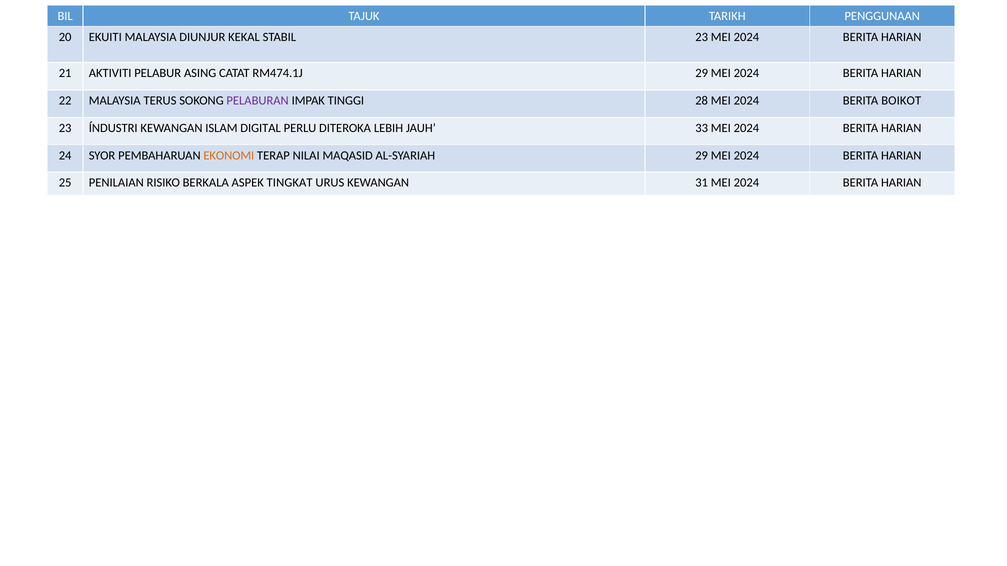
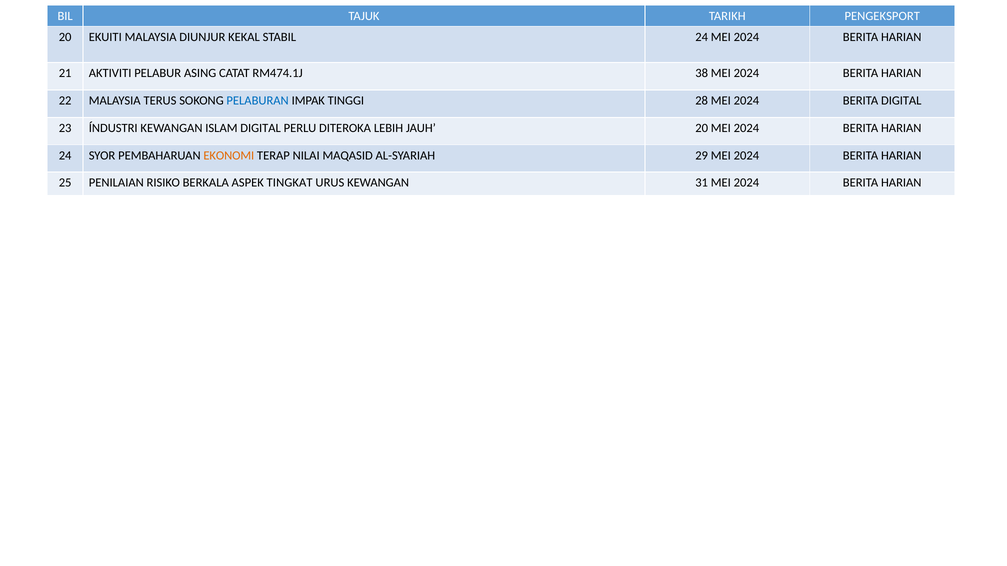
PENGGUNAAN: PENGGUNAAN -> PENGEKSPORT (882, 16)
STABIL 23: 23 -> 24 (702, 37)
RM474.1J 29: 29 -> 38 (702, 73)
PELABURAN colour: purple -> blue (258, 101)
BERITA BOIKOT: BOIKOT -> DIGITAL (901, 101)
JAUH 33: 33 -> 20 (702, 128)
